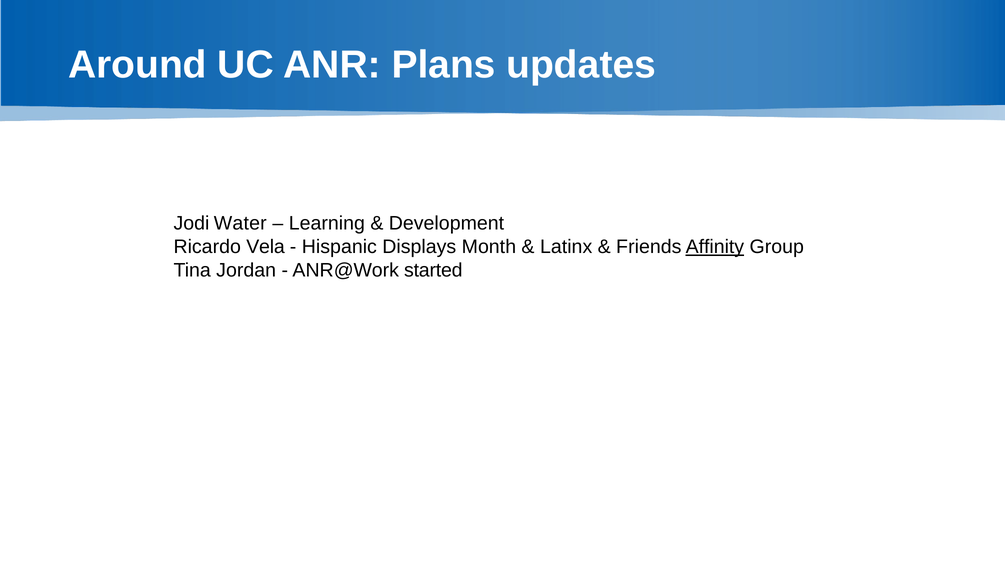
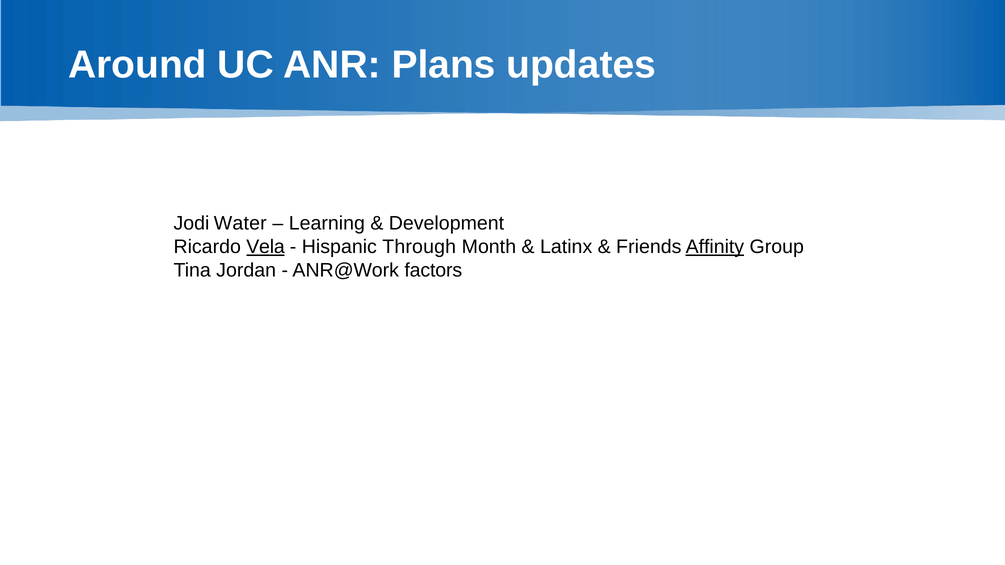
Vela underline: none -> present (266, 247)
Displays: Displays -> Through (419, 247)
started: started -> factors (433, 271)
